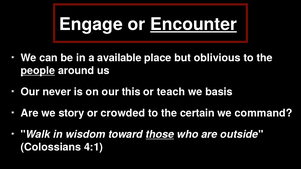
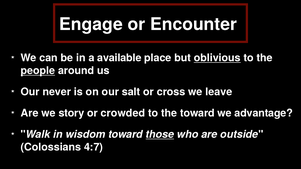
Encounter underline: present -> none (193, 24)
oblivious underline: none -> present (217, 58)
this: this -> salt (131, 92)
teach: teach -> cross (171, 92)
basis: basis -> leave (219, 92)
the certain: certain -> toward (197, 113)
command: command -> advantage (264, 113)
4:1: 4:1 -> 4:7 (94, 147)
